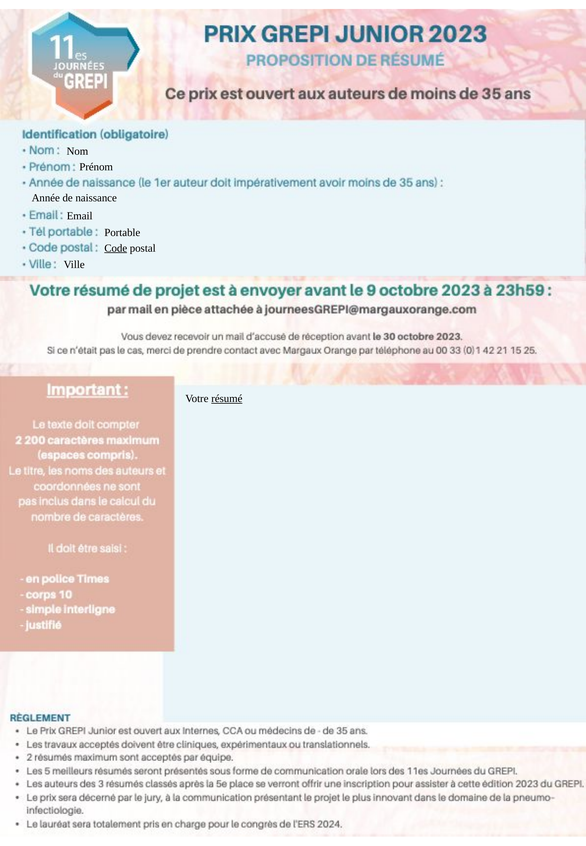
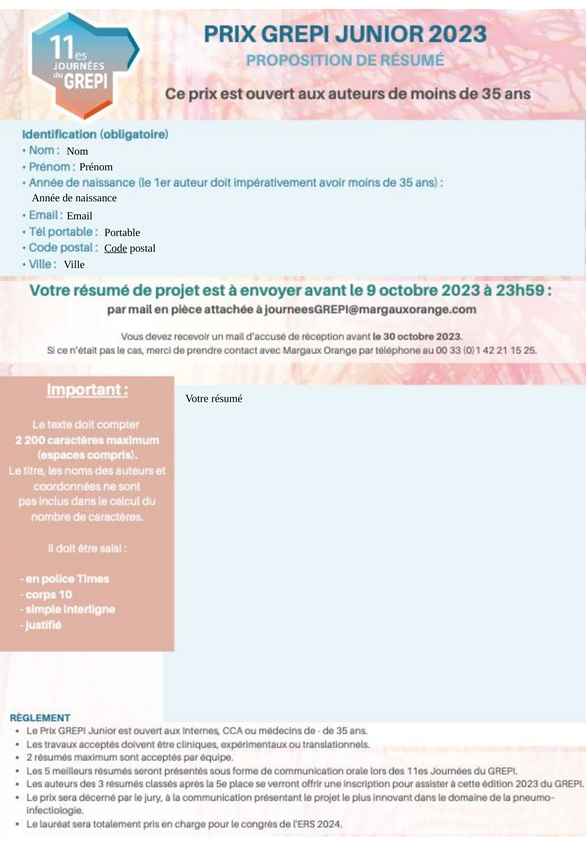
résumé underline: present -> none (227, 399)
